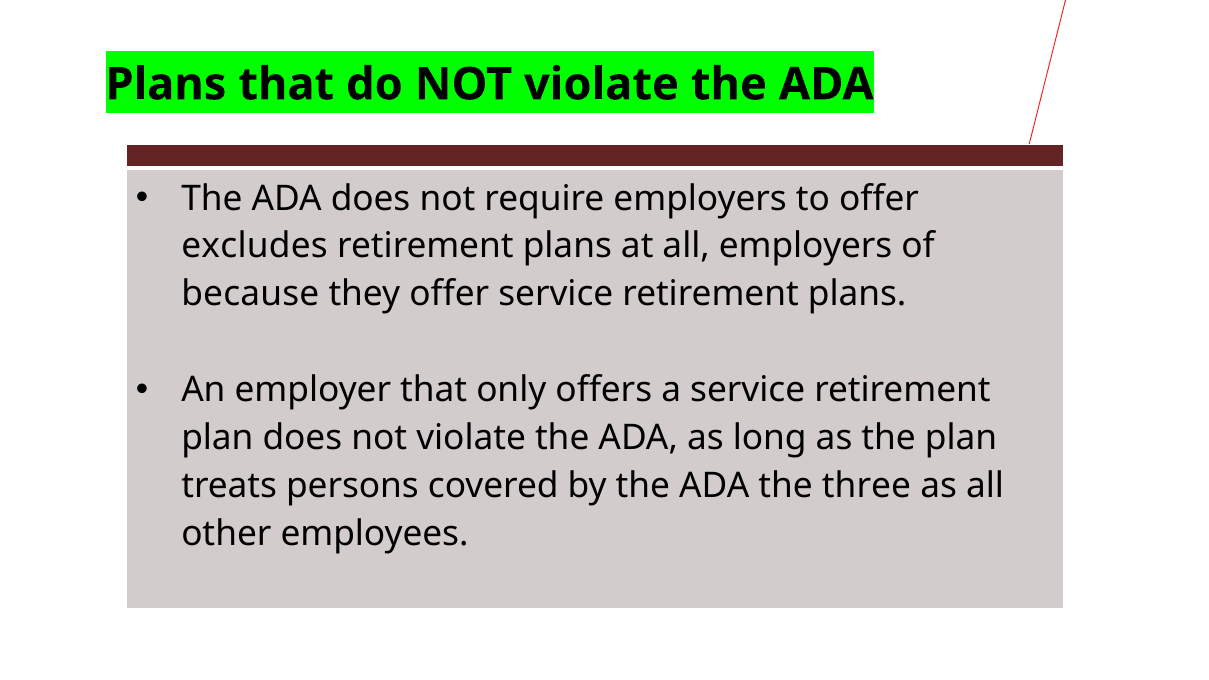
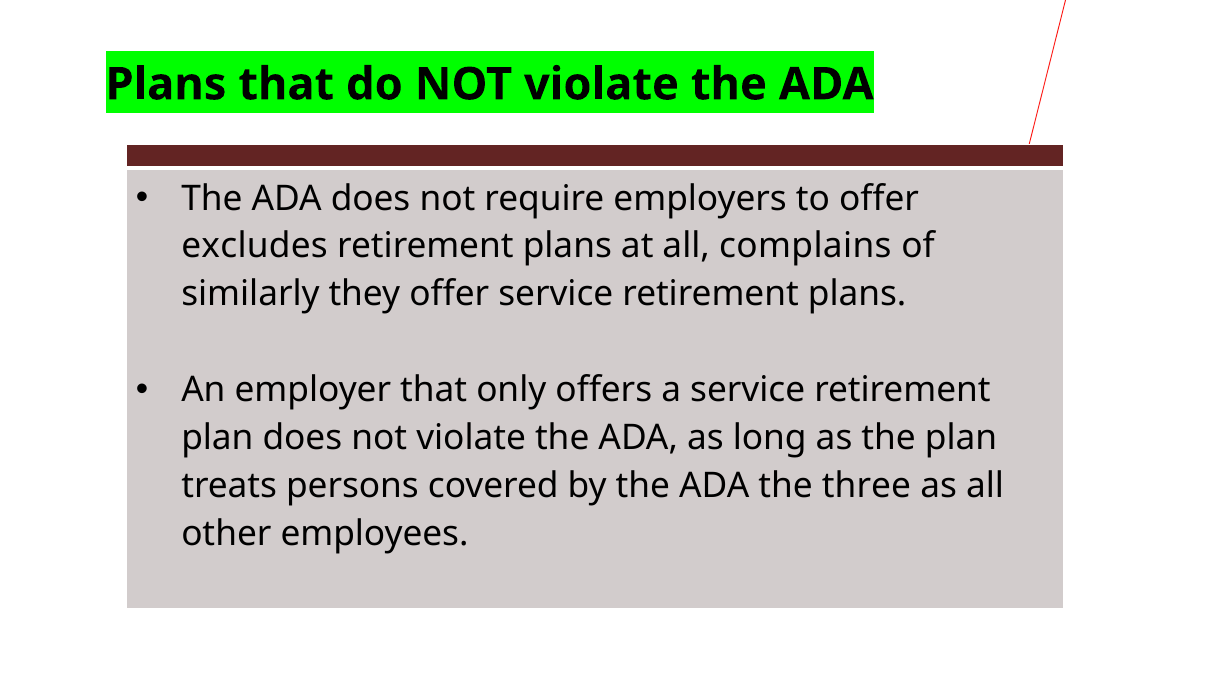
all employers: employers -> complains (805, 246)
because: because -> similarly (250, 294)
